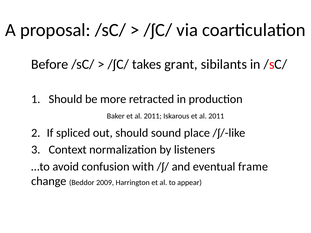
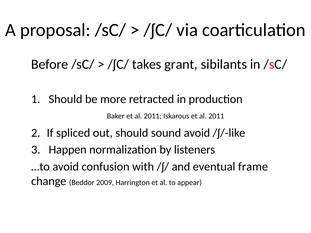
sound place: place -> avoid (197, 133)
Context: Context -> Happen (68, 150)
